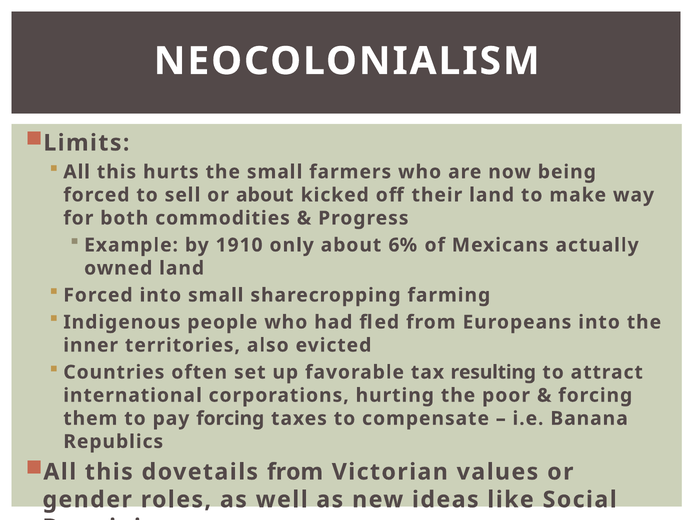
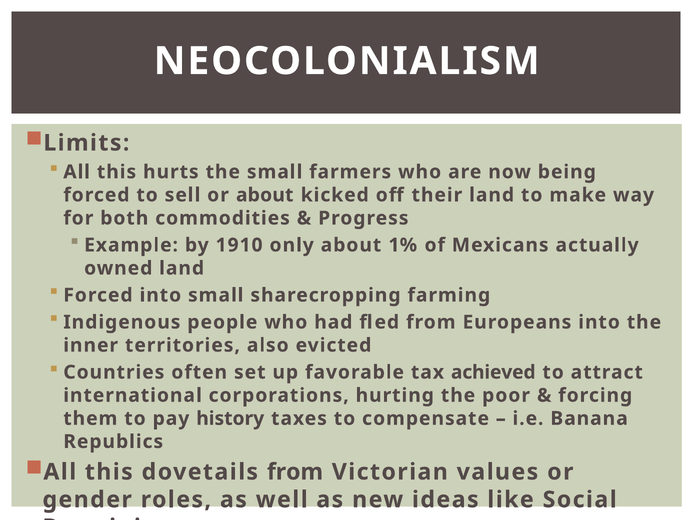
6%: 6% -> 1% (403, 245)
resulting: resulting -> achieved (493, 373)
pay forcing: forcing -> history (230, 419)
